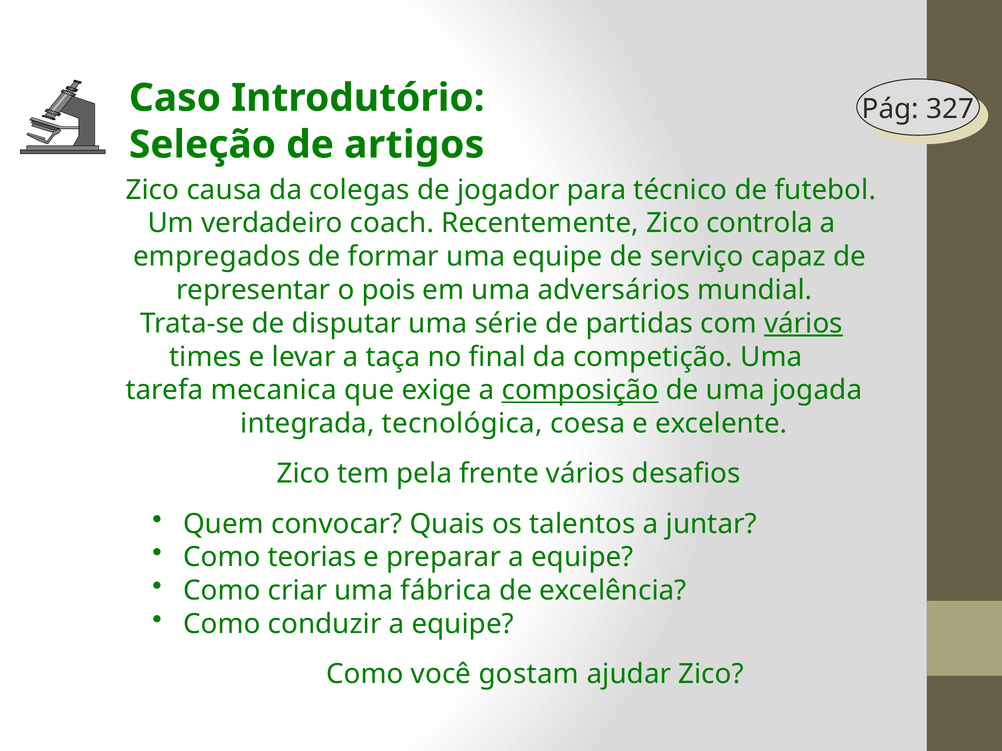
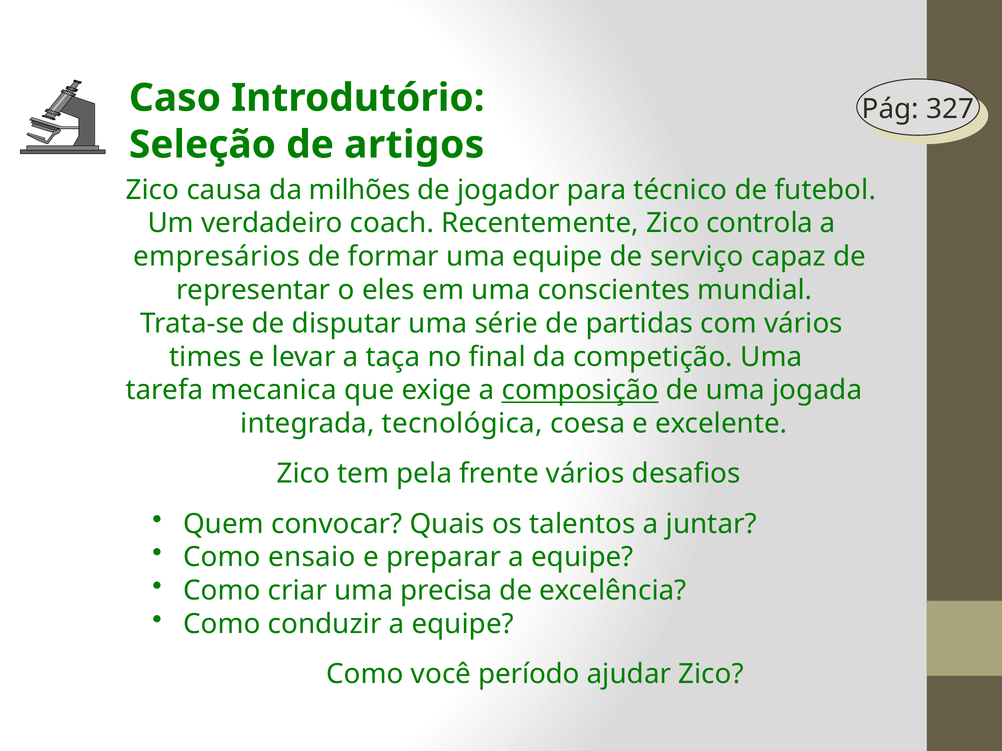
colegas: colegas -> milhões (360, 190)
empregados: empregados -> empresários (217, 257)
pois: pois -> eles (388, 290)
adversários: adversários -> conscientes (614, 290)
vários underline: present -> none (803, 324)
teorias: teorias -> ensaio (312, 558)
fábrica: fábrica -> precisa (446, 591)
gostam: gostam -> período (529, 675)
